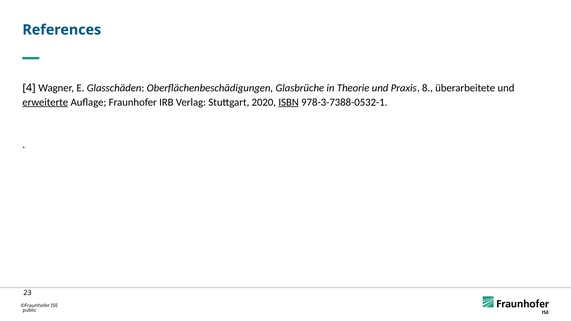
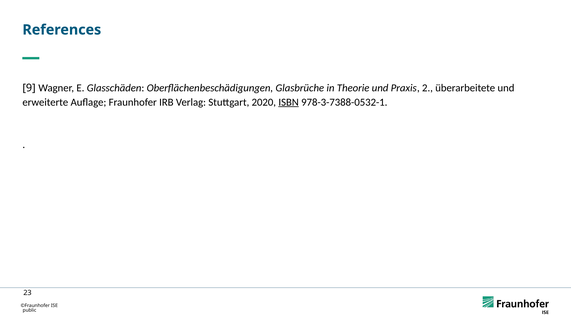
4: 4 -> 9 (29, 88)
8: 8 -> 2 (427, 88)
erweiterte underline: present -> none (45, 102)
